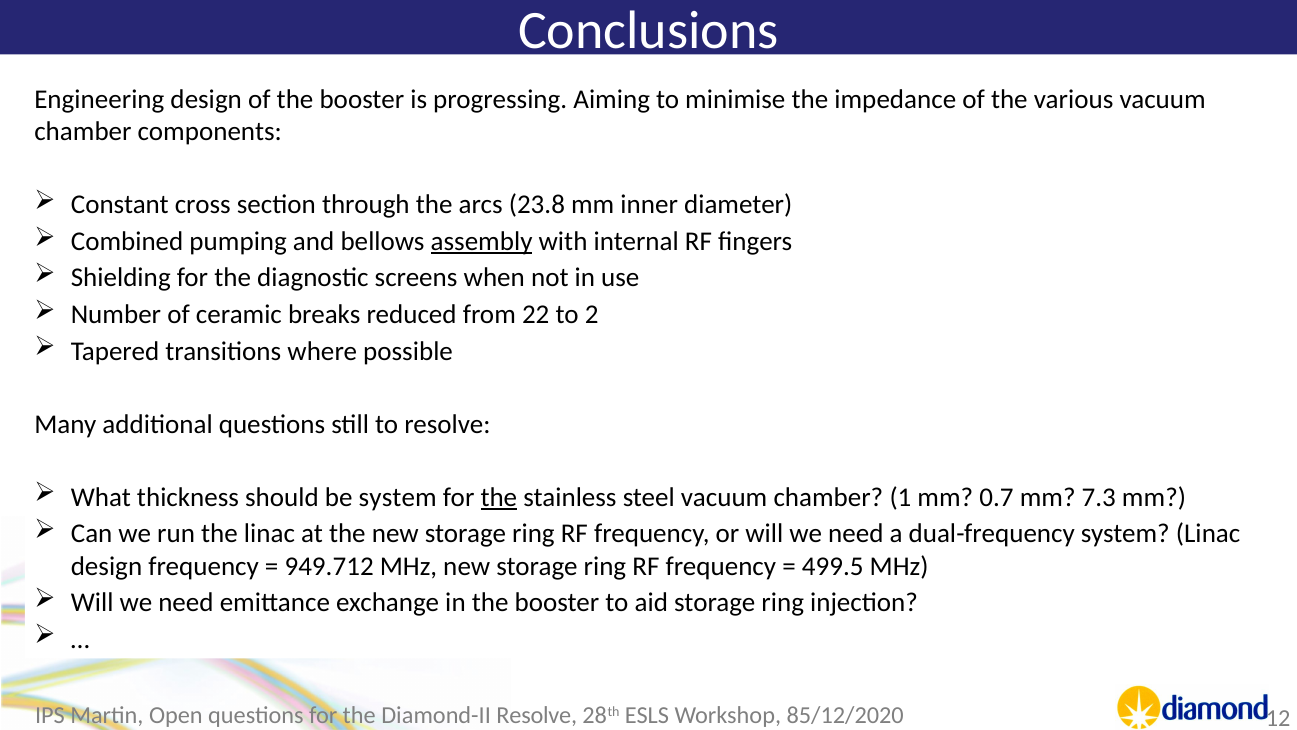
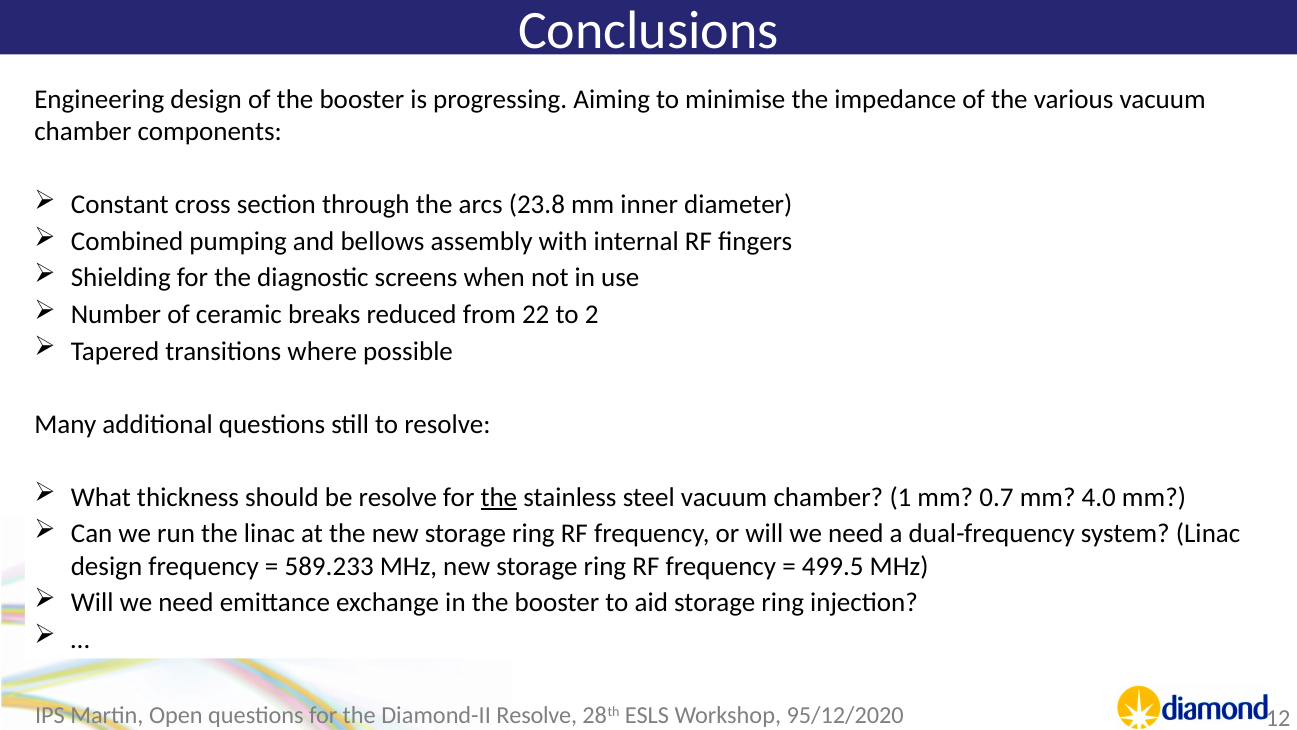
assembly underline: present -> none (482, 241)
be system: system -> resolve (398, 497)
7.3: 7.3 -> 4.0 (1099, 497)
949.712: 949.712 -> 589.233 (329, 566)
85/12/2020: 85/12/2020 -> 95/12/2020 (845, 715)
